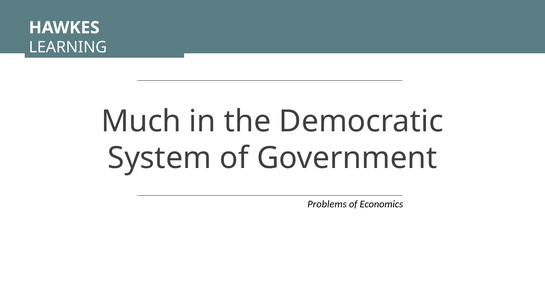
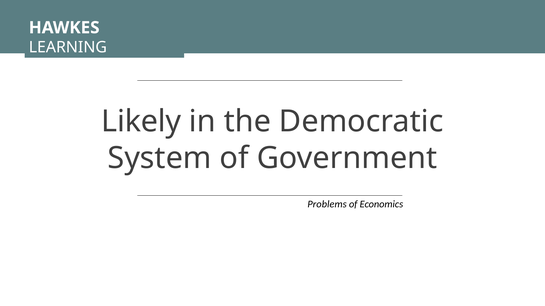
Much: Much -> Likely (141, 122)
